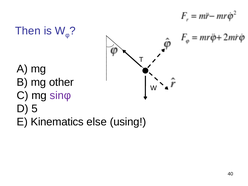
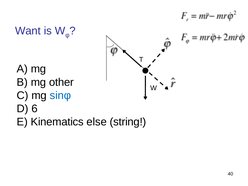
Then: Then -> Want (28, 31)
sinφ colour: purple -> blue (60, 95)
5: 5 -> 6 (34, 109)
using: using -> string (128, 122)
